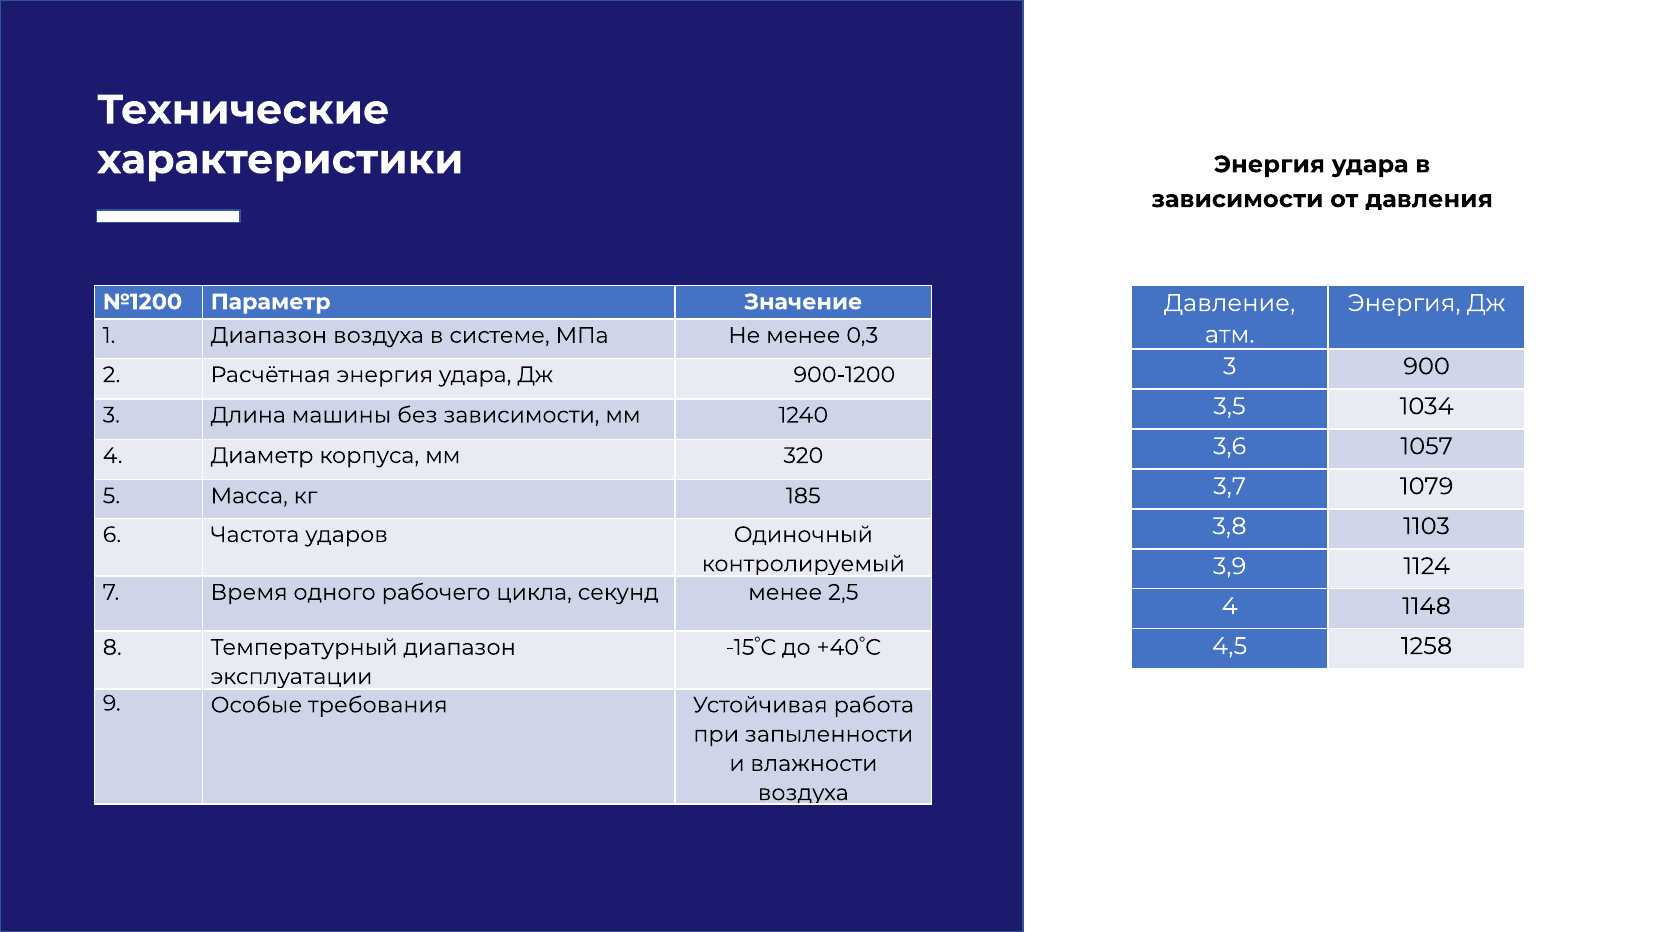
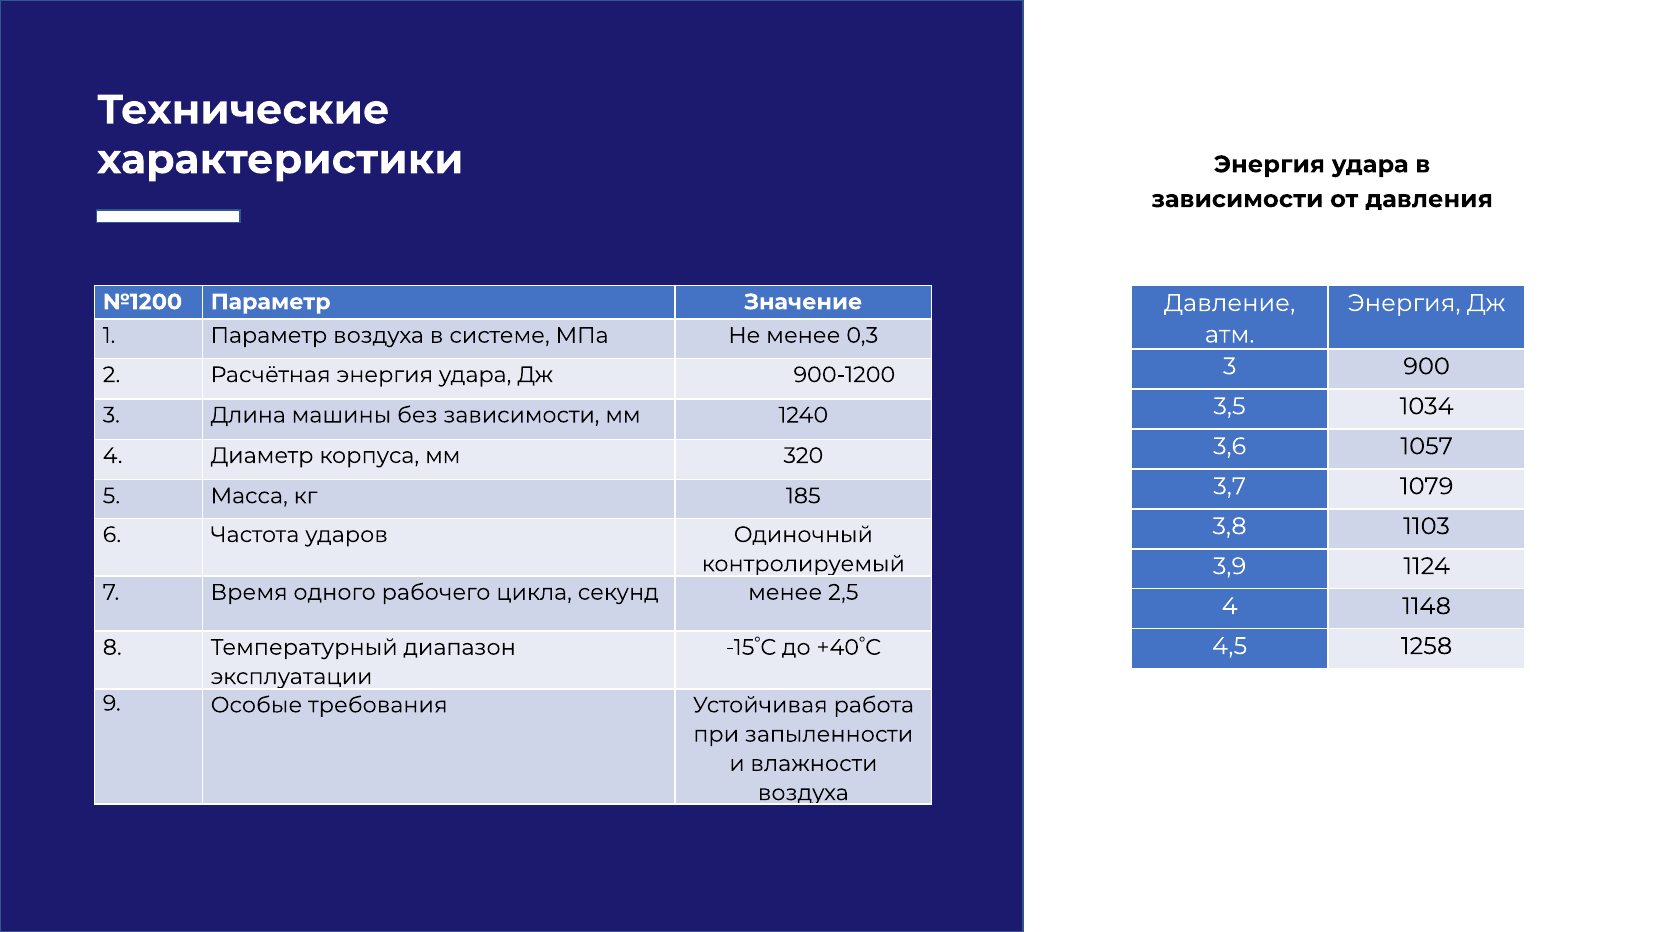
1 Диапазон: Диапазон -> Параметр (269, 335)
